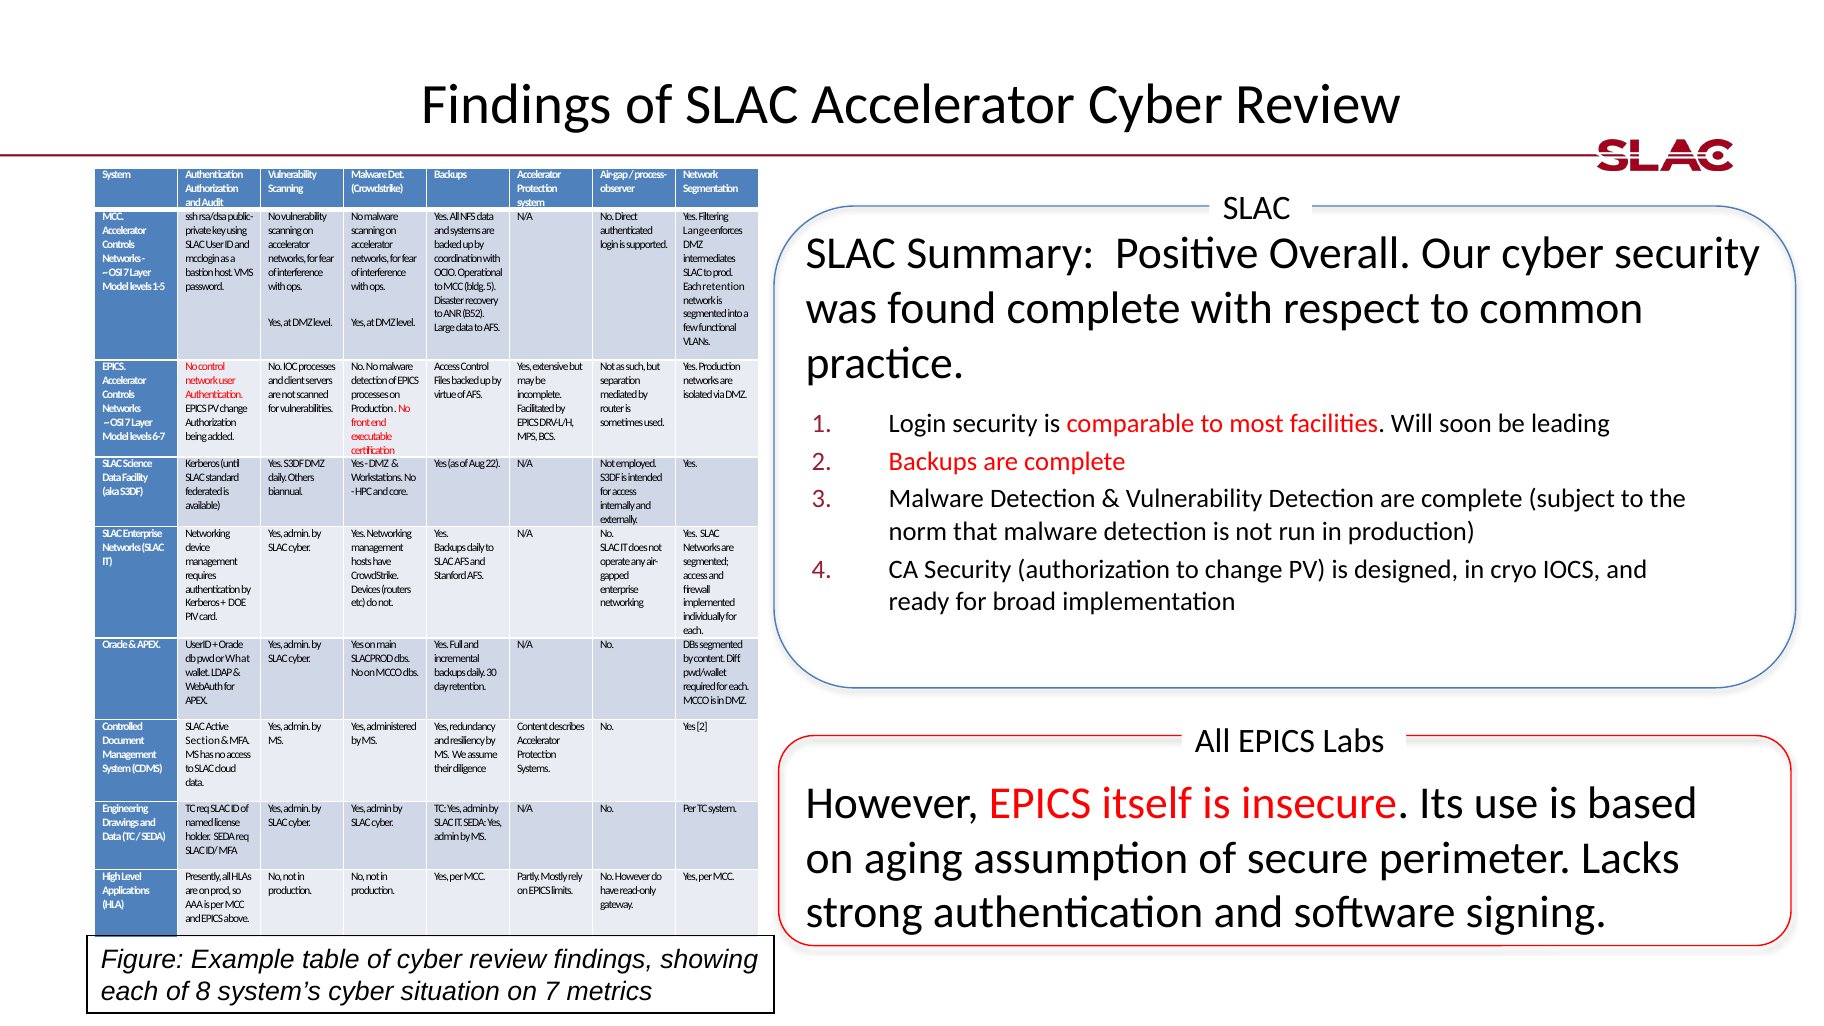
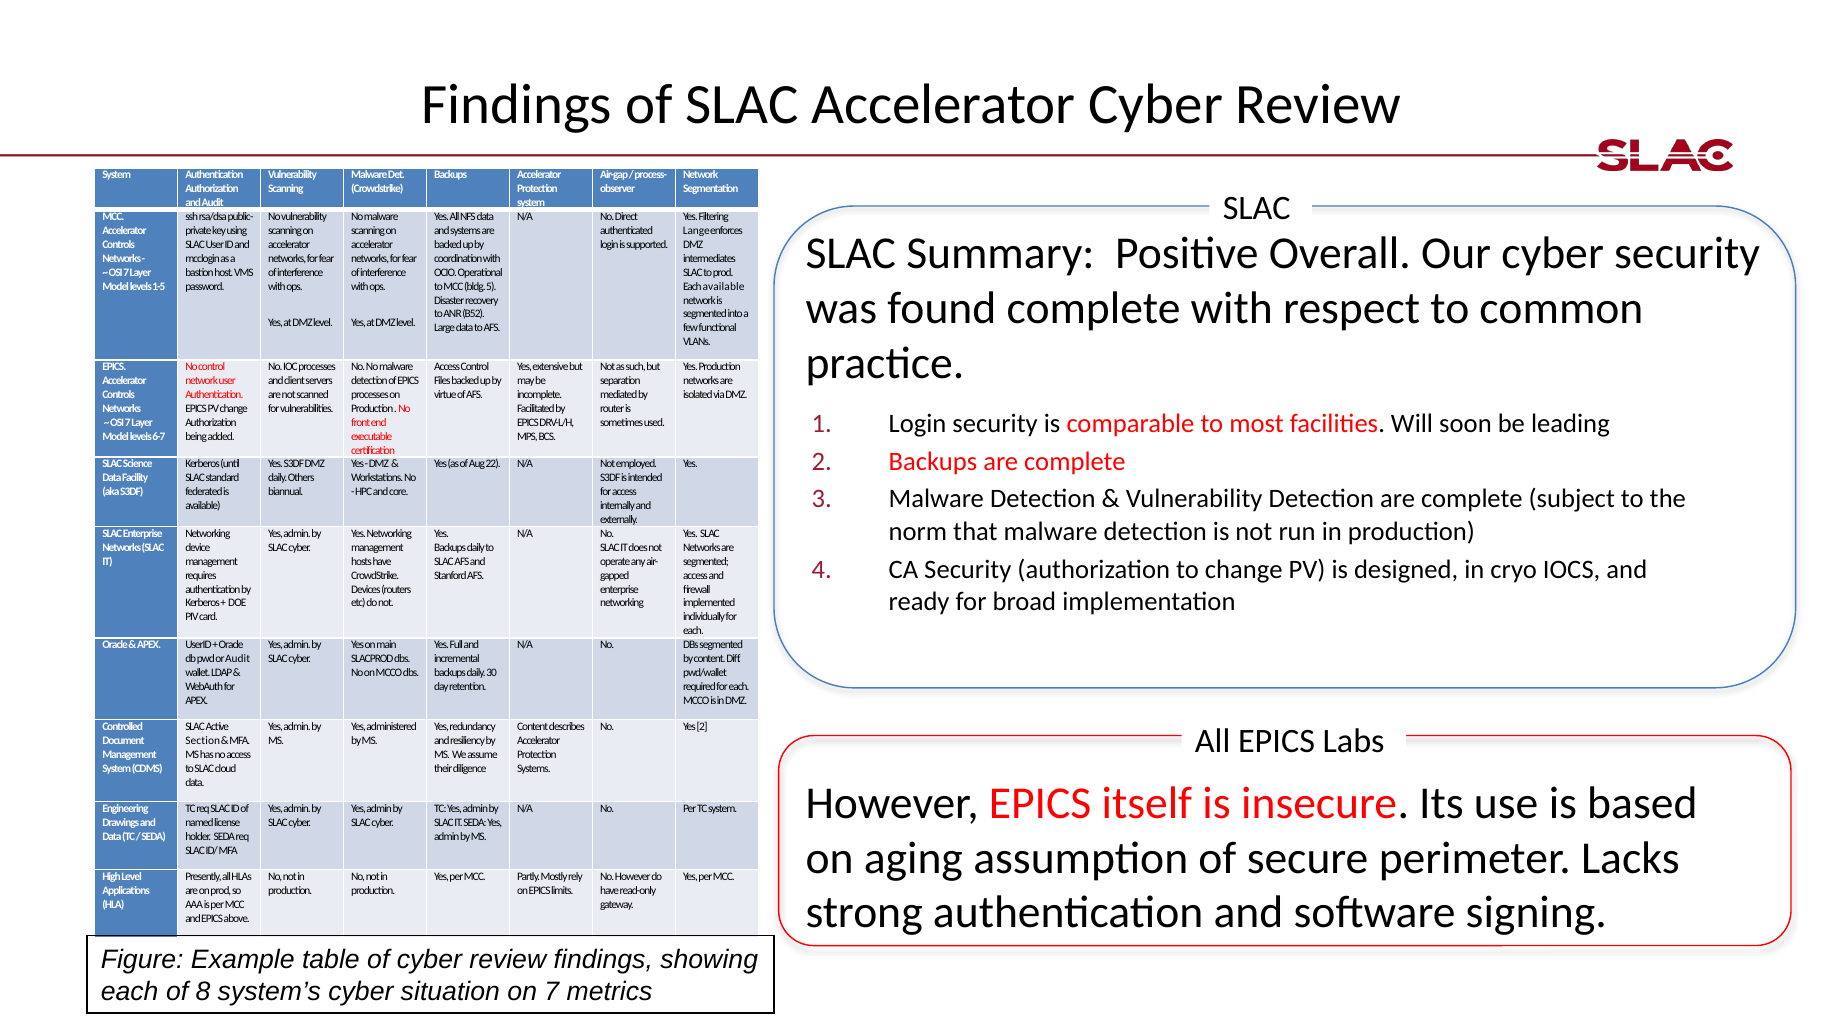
Each retention: retention -> available (724, 286)
or What: What -> Audit (238, 659)
